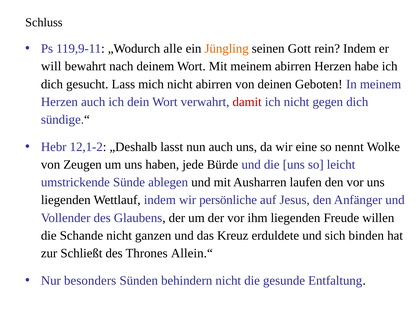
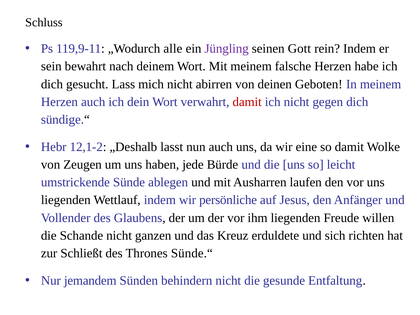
Jüngling colour: orange -> purple (227, 49)
will: will -> sein (51, 66)
meinem abirren: abirren -> falsche (293, 66)
so nennt: nennt -> damit (349, 147)
binden: binden -> richten (366, 235)
Allein.“: Allein.“ -> Sünde.“ (192, 253)
besonders: besonders -> jemandem (90, 281)
